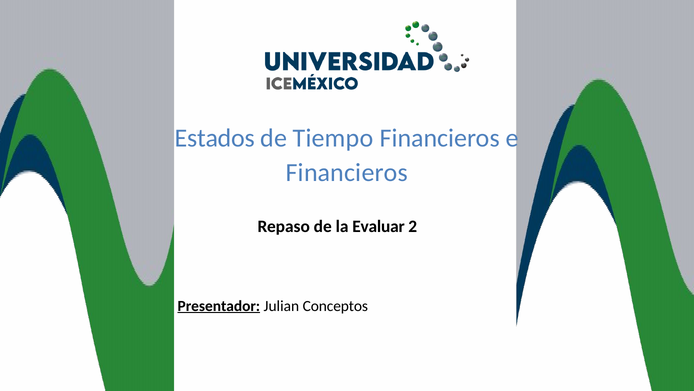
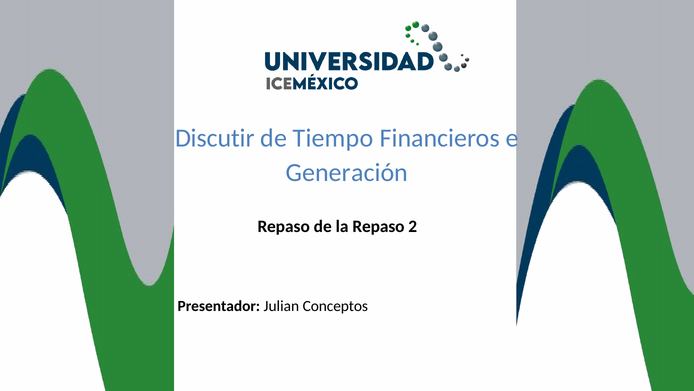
Estados: Estados -> Discutir (215, 138)
Financieros: Financieros -> Generación (347, 172)
la Evaluar: Evaluar -> Repaso (378, 226)
Presentador underline: present -> none (219, 306)
